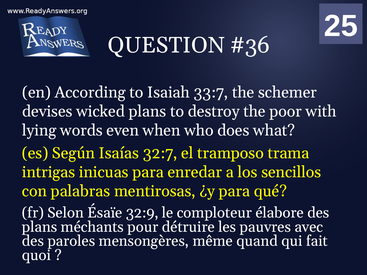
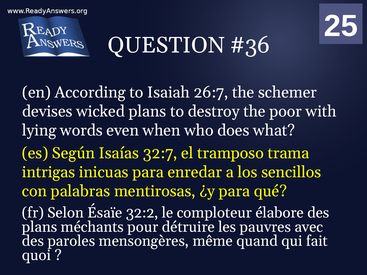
33:7: 33:7 -> 26:7 (211, 92)
32:9: 32:9 -> 32:2 (142, 213)
